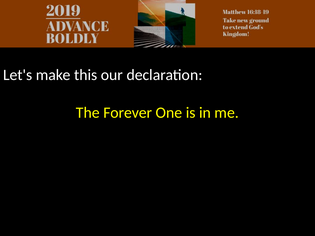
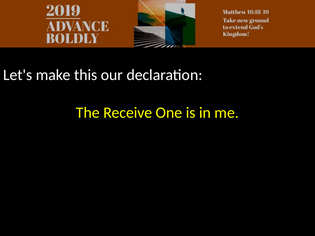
Forever: Forever -> Receive (128, 113)
